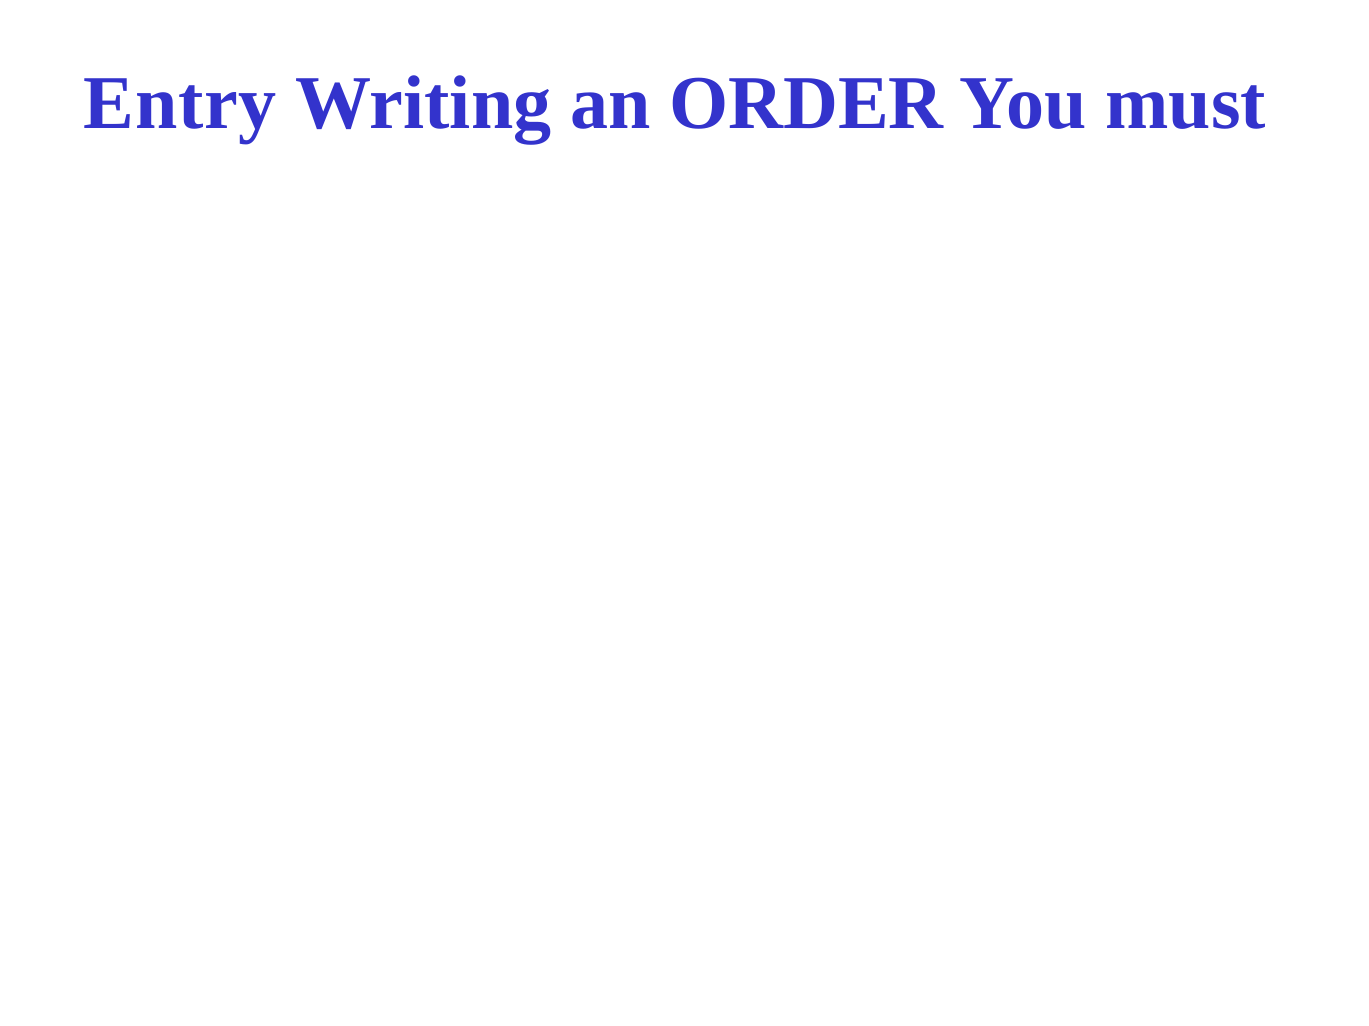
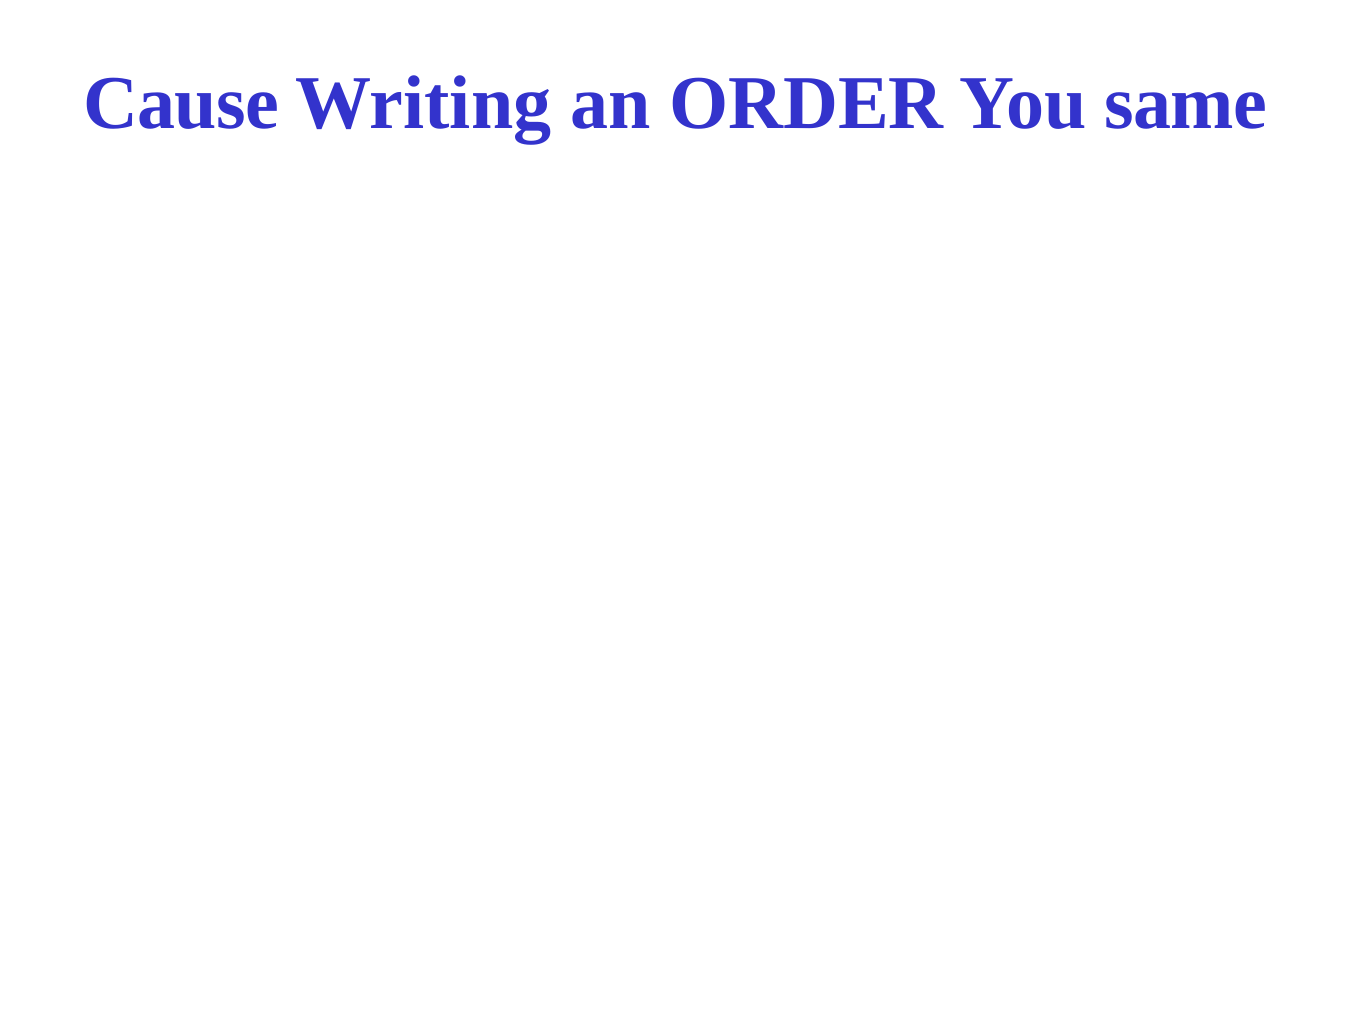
Entry: Entry -> Cause (181, 103)
must: must -> same (1186, 103)
